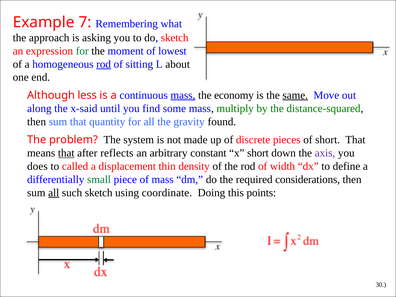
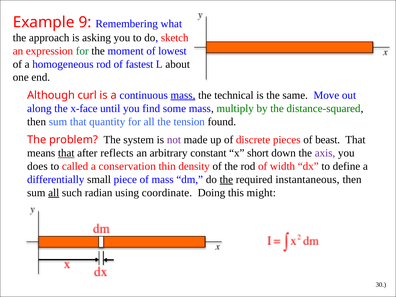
7: 7 -> 9 (85, 22)
rod underline: present -> none (104, 64)
sitting: sitting -> fastest (139, 64)
less: less -> curl (87, 95)
economy: economy -> technical (234, 95)
same underline: present -> none (295, 95)
x-said: x-said -> x-face (84, 108)
gravity: gravity -> tension (189, 122)
not colour: black -> purple (174, 140)
of short: short -> beast (328, 140)
displacement: displacement -> conservation (127, 166)
small colour: green -> black (99, 179)
the underline: none -> present (226, 179)
considerations: considerations -> instantaneous (307, 179)
such sketch: sketch -> radian (99, 193)
points: points -> might (261, 193)
